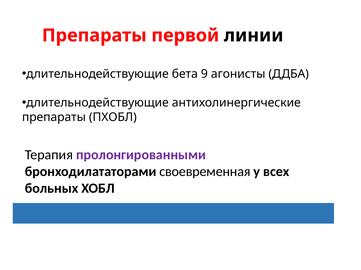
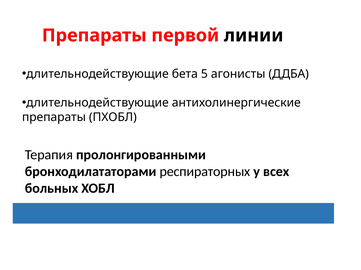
9: 9 -> 5 (204, 74)
пролонгированными colour: purple -> black (141, 155)
своевременная: своевременная -> респираторных (205, 172)
